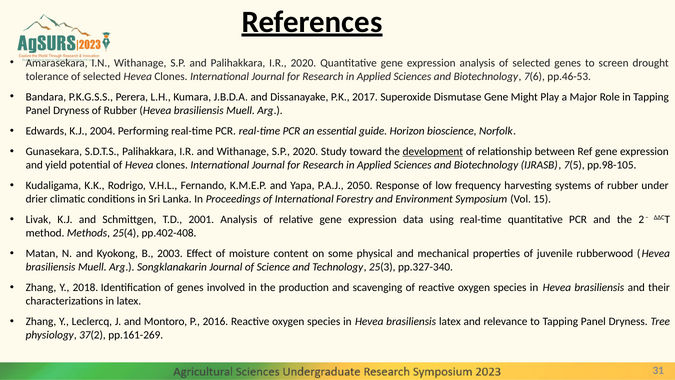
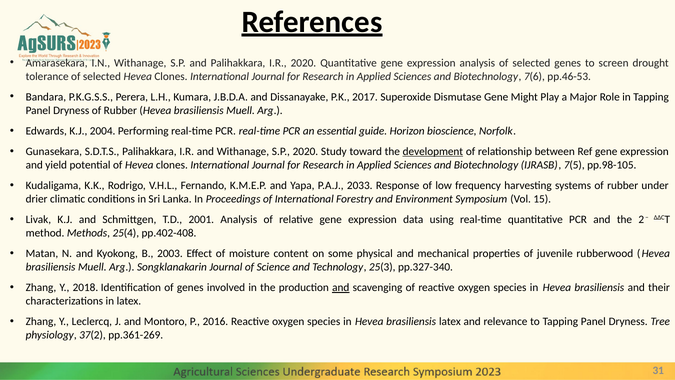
2050: 2050 -> 2033 (360, 185)
and underline: none -> present (341, 287)
pp.161-269: pp.161-269 -> pp.361-269 (136, 335)
